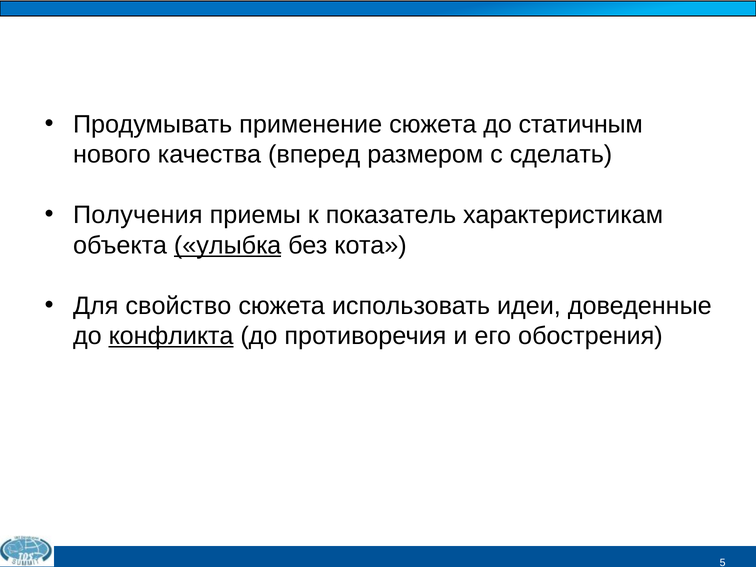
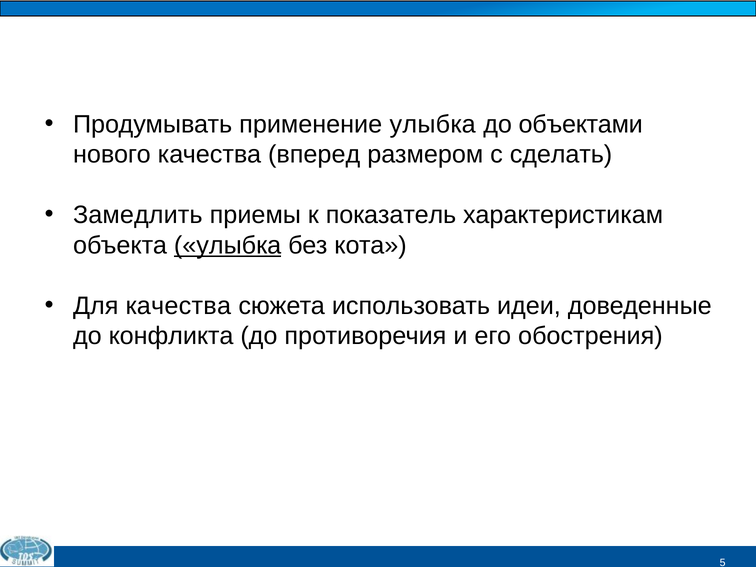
применение сюжета: сюжета -> улыбка (433, 124)
статичным: статичным -> объектами (581, 124)
Получения: Получения -> Замедлить (138, 215)
Для свойство: свойство -> качества (178, 306)
конфликта underline: present -> none (171, 336)
